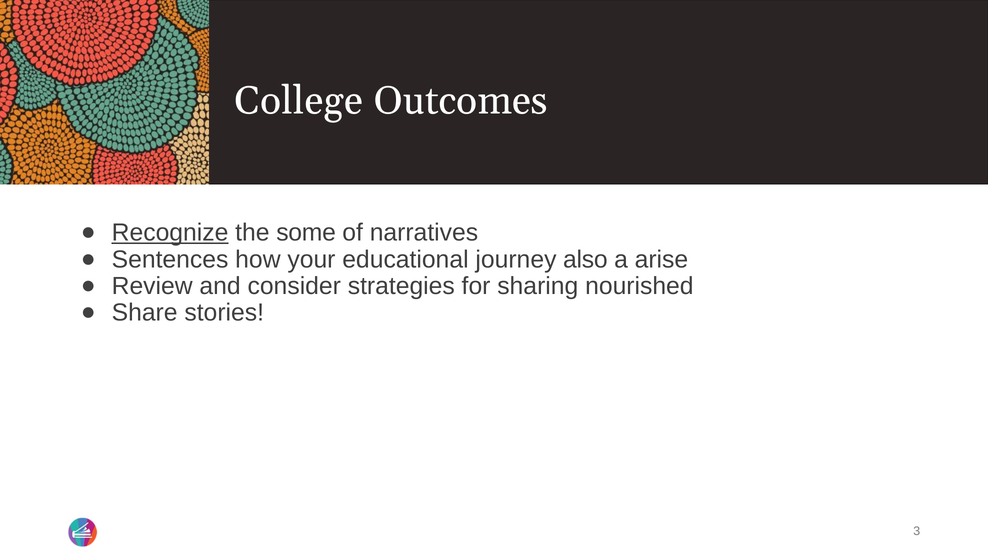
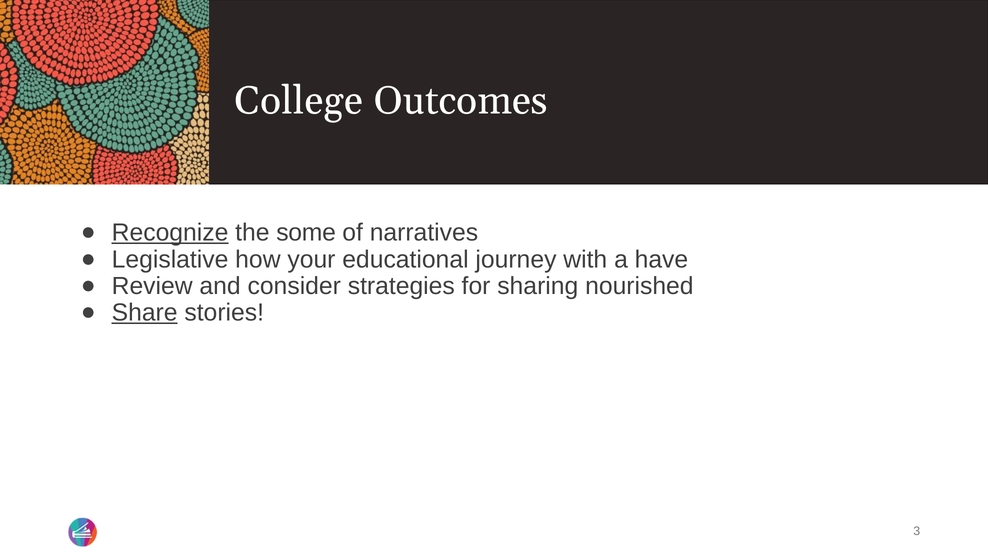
Sentences: Sentences -> Legislative (170, 259)
also: also -> with (585, 259)
arise: arise -> have (661, 259)
Share underline: none -> present (145, 313)
